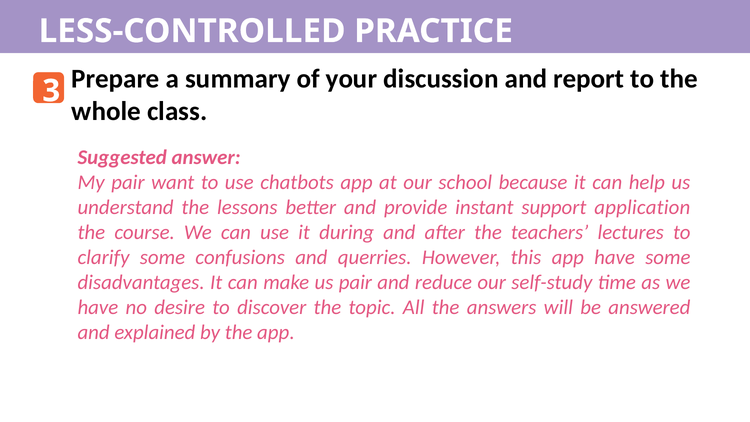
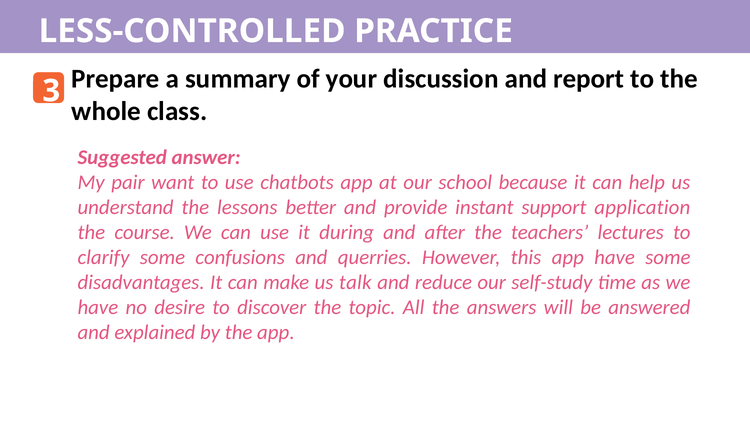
us pair: pair -> talk (355, 282)
